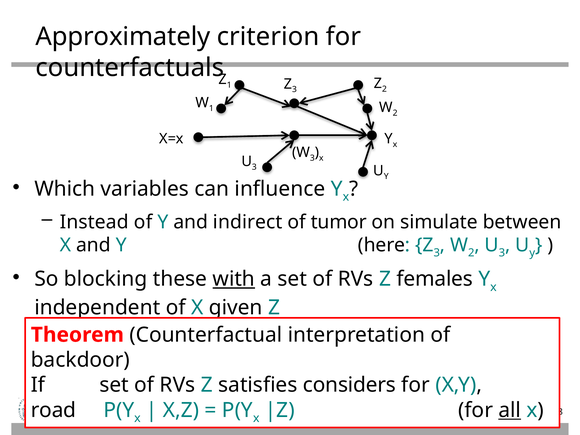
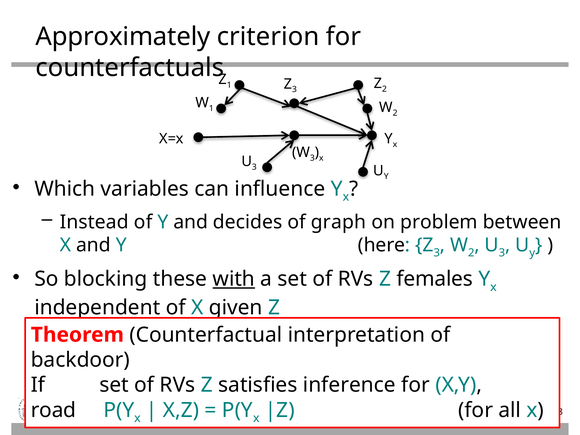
indirect: indirect -> decides (248, 222)
tumor: tumor -> graph (339, 222)
simulate: simulate -> problem (439, 222)
considers: considers -> inference (349, 385)
all underline: present -> none (510, 410)
